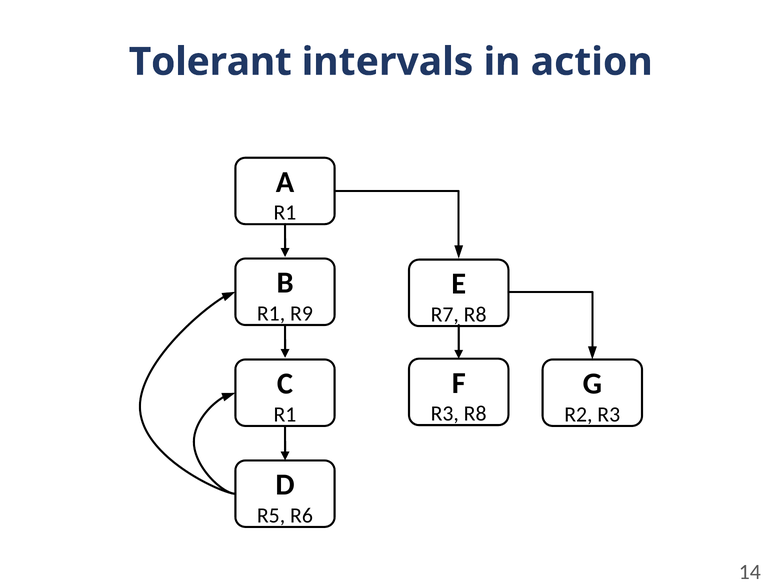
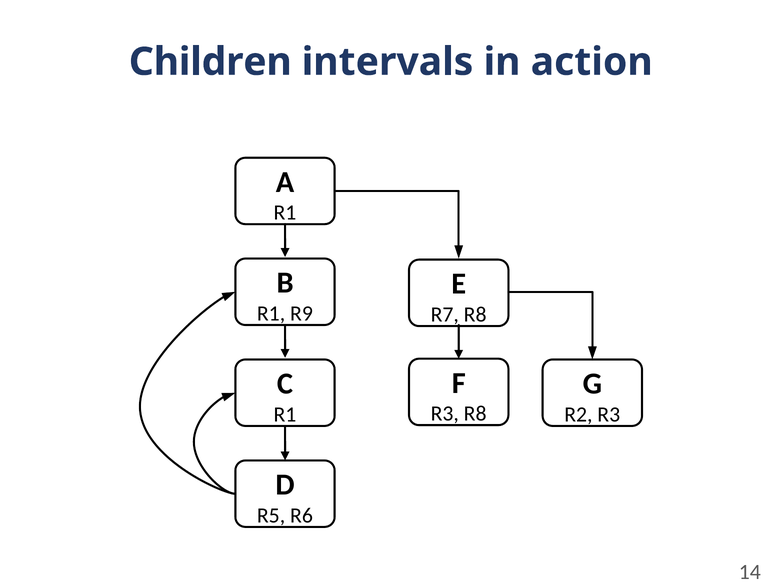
Tolerant: Tolerant -> Children (210, 62)
